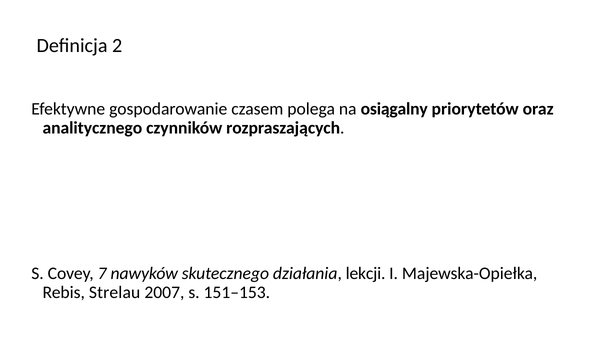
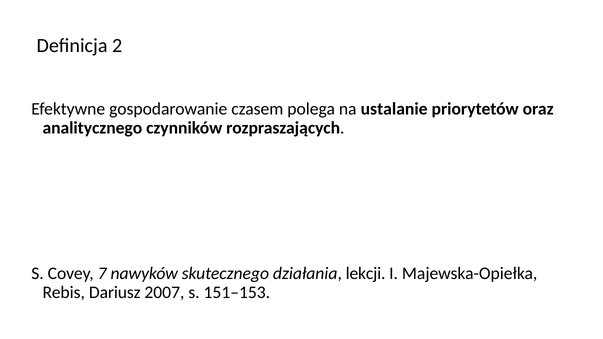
osiągalny: osiągalny -> ustalanie (394, 109)
Strelau: Strelau -> Dariusz (115, 292)
